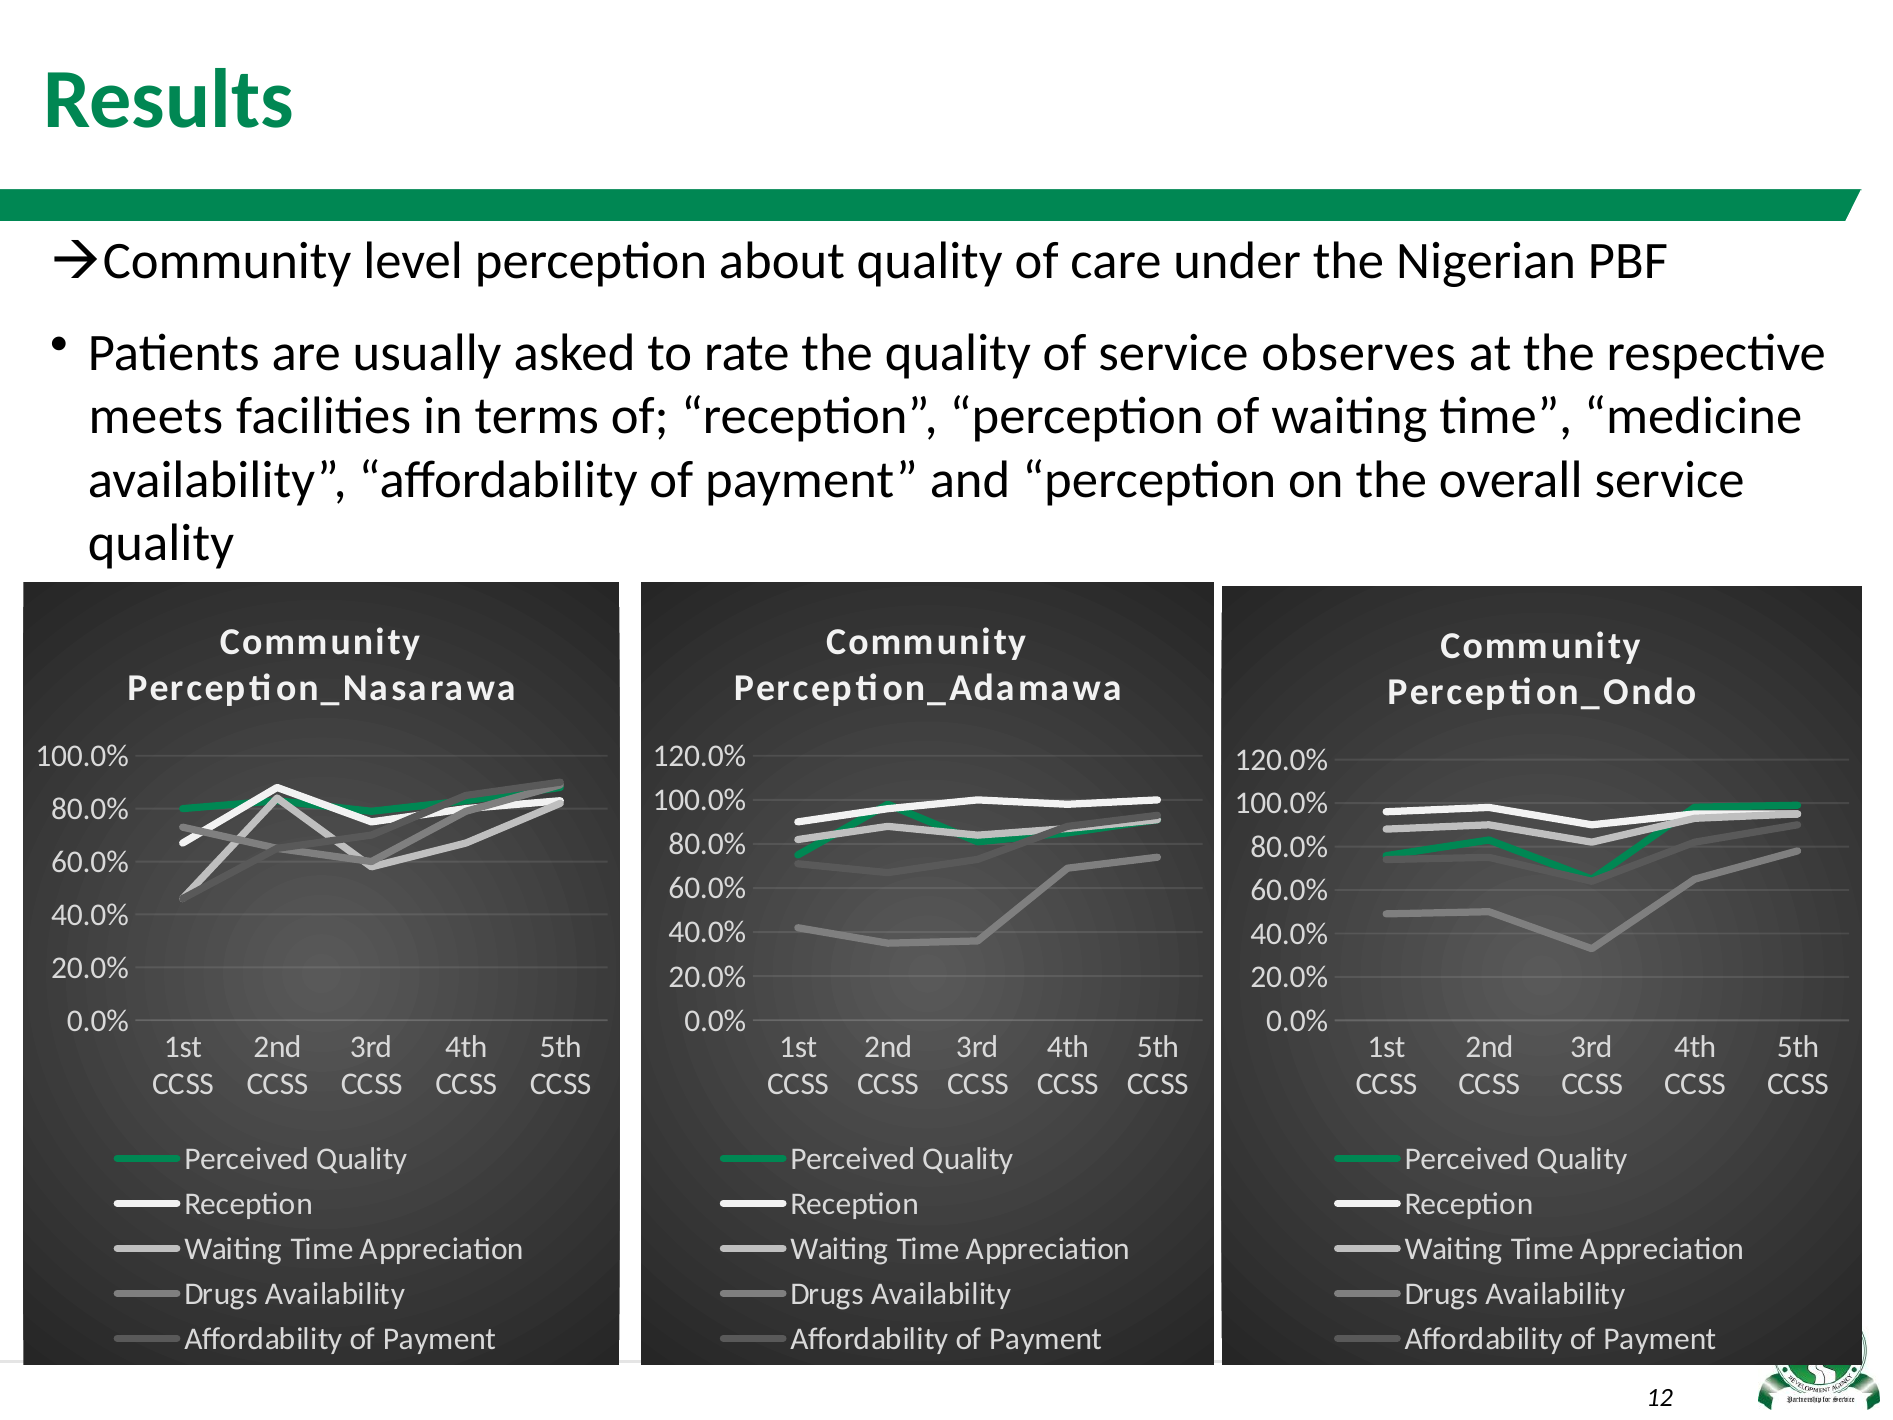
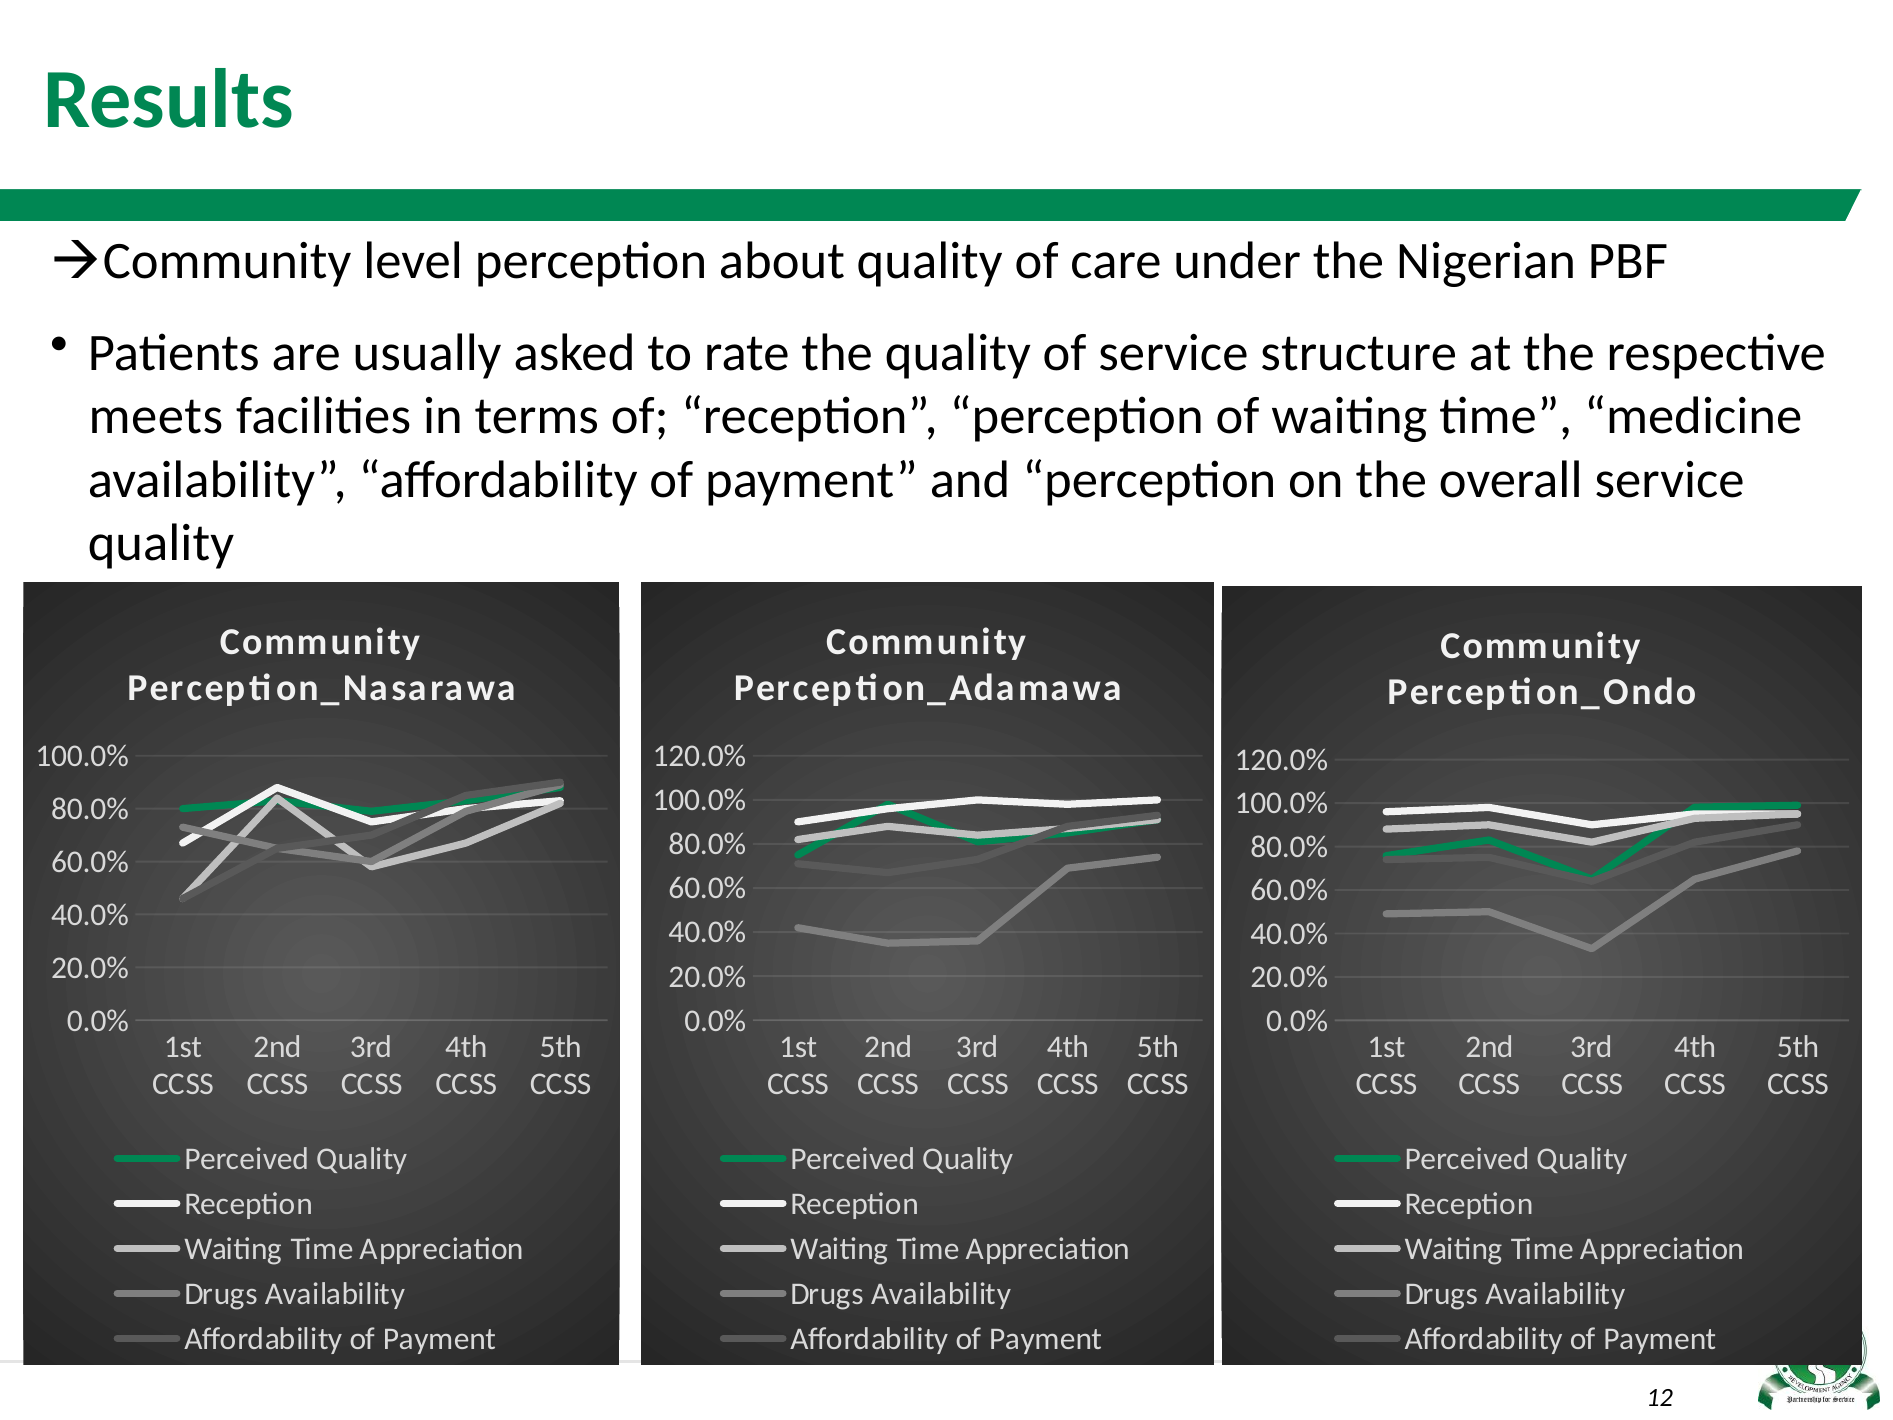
observes: observes -> structure (1359, 353)
